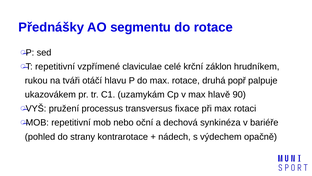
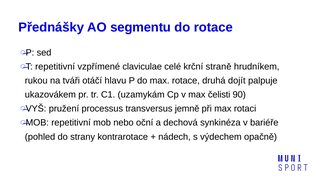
záklon: záklon -> straně (219, 66)
popř: popř -> dojít (237, 80)
hlavě: hlavě -> čelisti (219, 94)
fixace: fixace -> jemně (187, 108)
